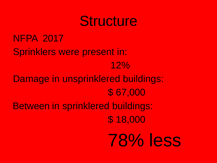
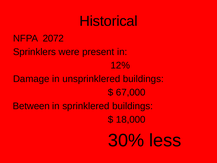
Structure: Structure -> Historical (109, 21)
2017: 2017 -> 2072 (53, 38)
78%: 78% -> 30% (126, 140)
